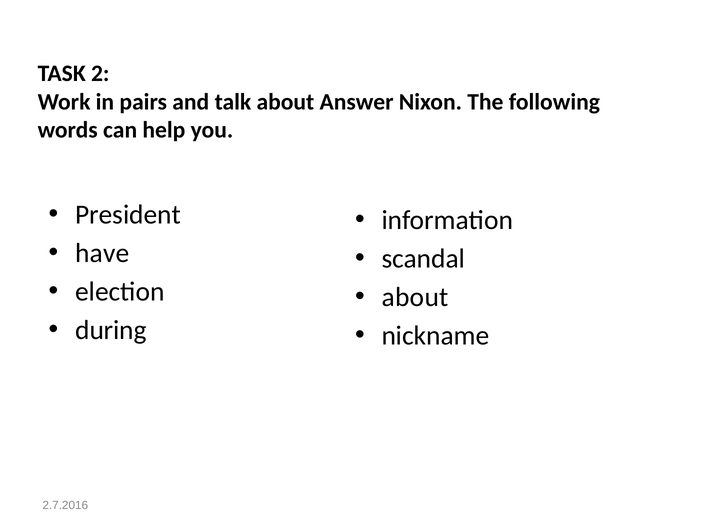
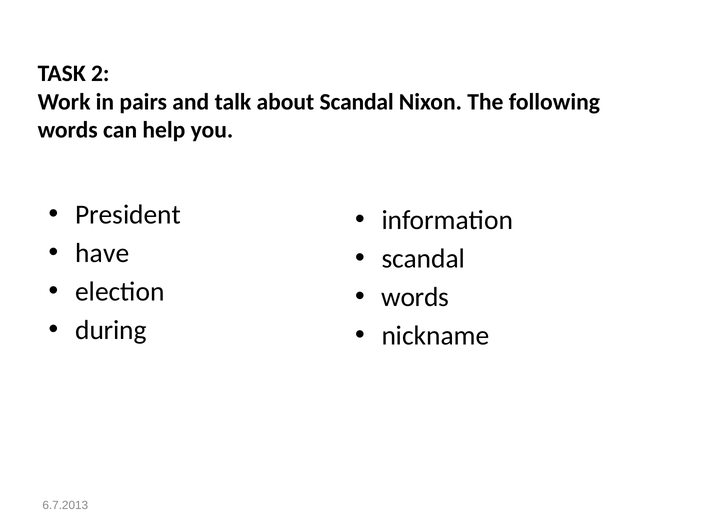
about Answer: Answer -> Scandal (357, 102)
about: about -> words (415, 297)
2.7.2016: 2.7.2016 -> 6.7.2013 (65, 506)
